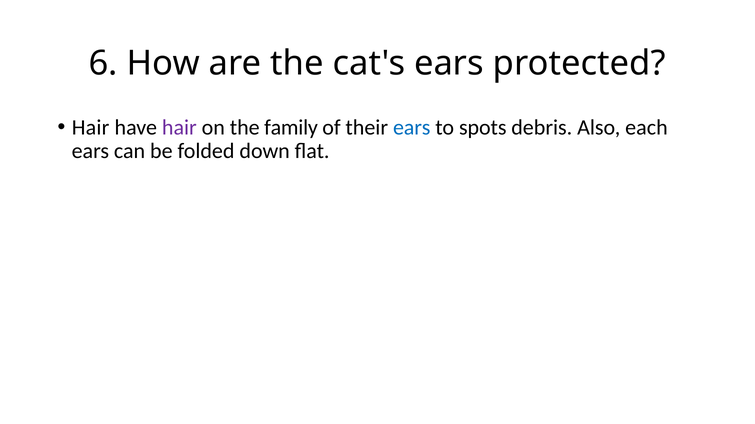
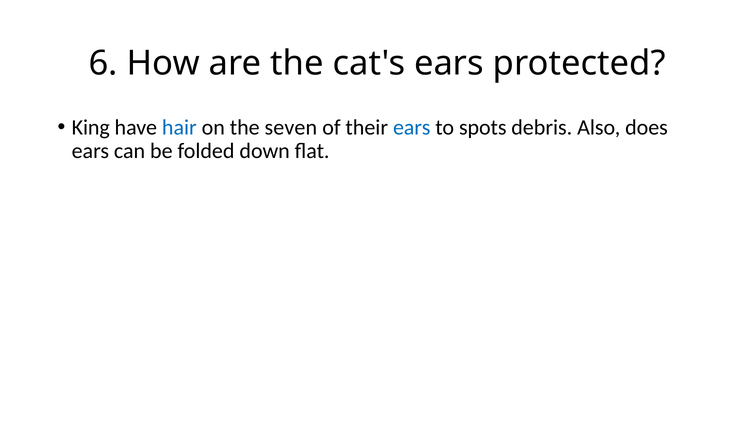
Hair: Hair -> King (91, 128)
hair colour: purple -> blue (179, 128)
family: family -> seven (291, 128)
each: each -> does (647, 128)
